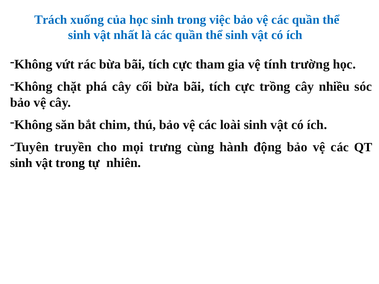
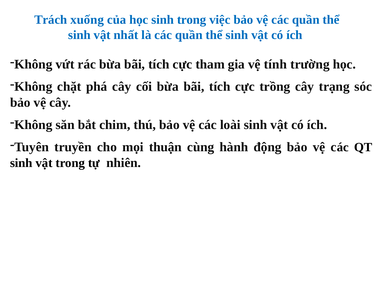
nhiều: nhiều -> trạng (334, 87)
trưng: trưng -> thuận (165, 147)
